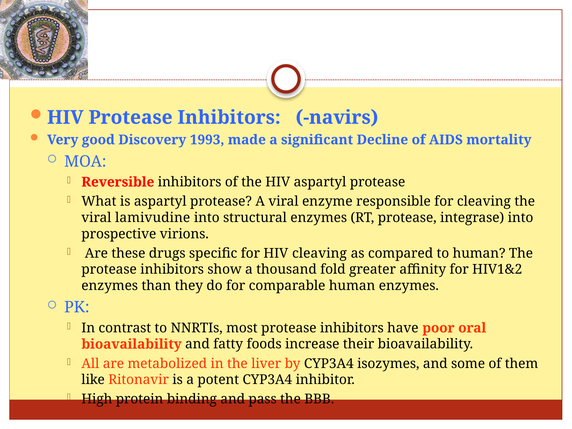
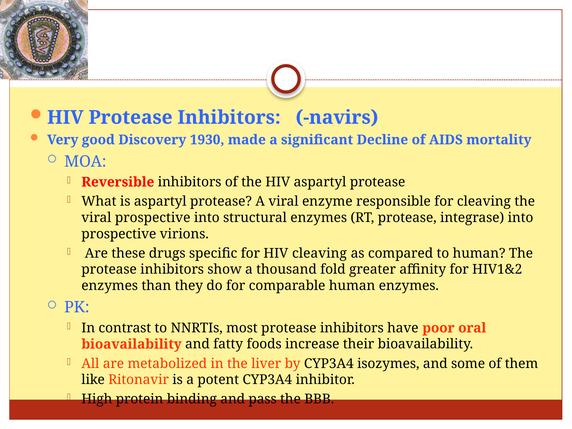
1993: 1993 -> 1930 (207, 140)
viral lamivudine: lamivudine -> prospective (153, 218)
